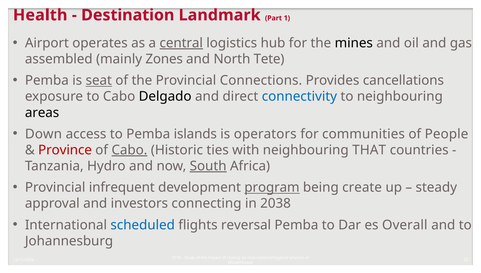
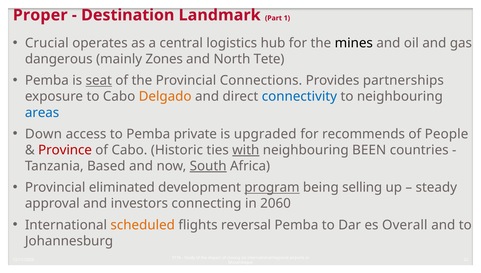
Health: Health -> Proper (40, 15)
Airport: Airport -> Crucial (47, 43)
central underline: present -> none (181, 43)
assembled: assembled -> dangerous (59, 59)
cancellations: cancellations -> partnerships (403, 80)
Delgado colour: black -> orange (165, 96)
areas colour: black -> blue (42, 112)
islands: islands -> private (195, 134)
operators: operators -> upgraded (265, 134)
communities: communities -> recommends (364, 134)
Cabo underline: present -> none (129, 150)
with underline: none -> present (246, 150)
THAT: THAT -> BEEN (369, 150)
Hydro: Hydro -> Based (106, 166)
infrequent: infrequent -> eliminated (122, 187)
create: create -> selling (362, 187)
2038: 2038 -> 2060 (276, 203)
scheduled colour: blue -> orange (143, 225)
